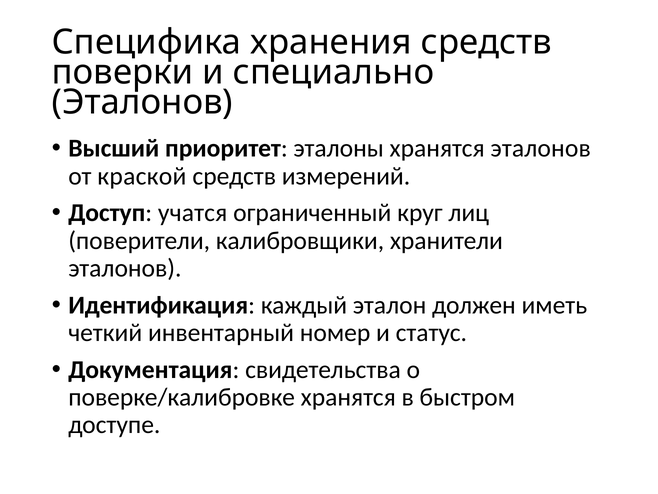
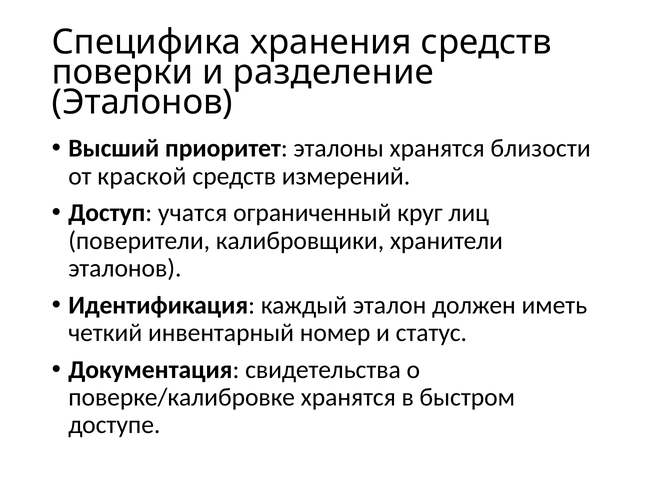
специально: специально -> разделение (333, 72)
хранятся эталонов: эталонов -> близости (541, 148)
